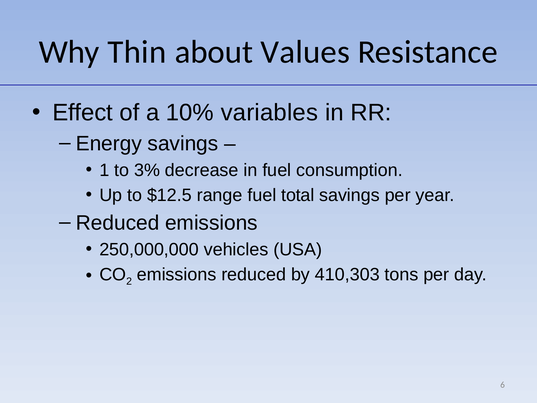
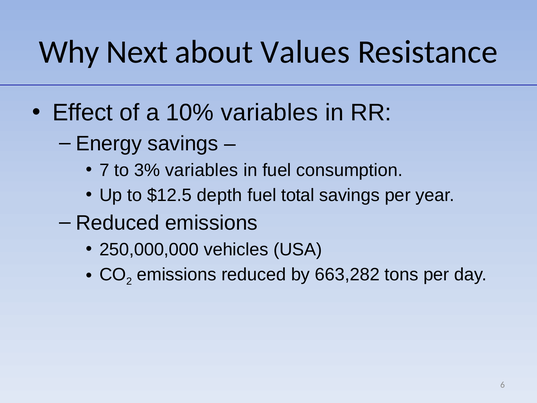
Thin: Thin -> Next (137, 52)
1: 1 -> 7 (104, 170)
3% decrease: decrease -> variables (202, 170)
range: range -> depth (220, 195)
410,303: 410,303 -> 663,282 (347, 274)
